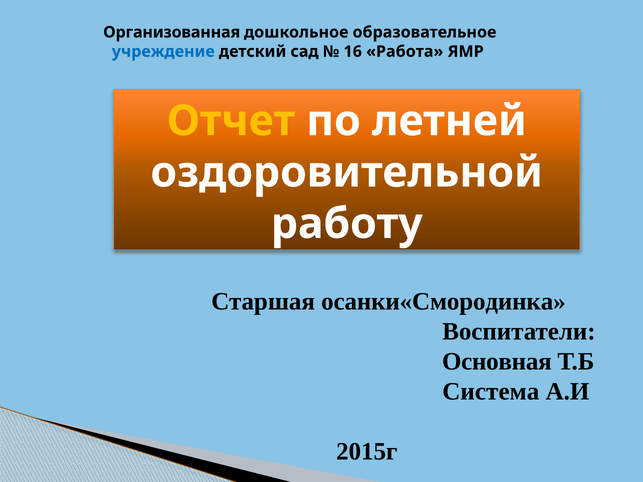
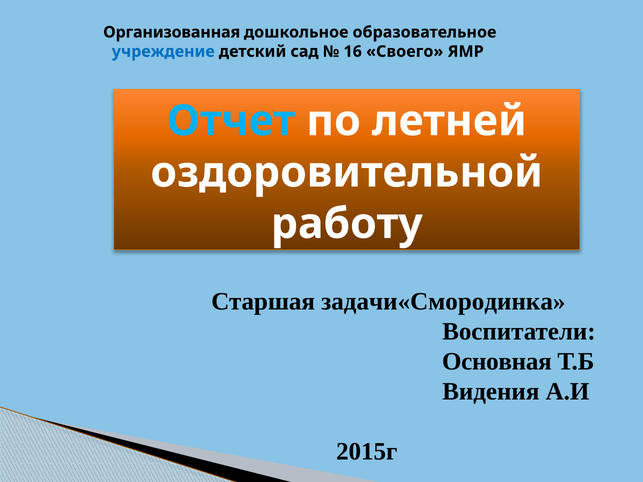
Работа: Работа -> Своего (405, 52)
Отчет colour: yellow -> light blue (231, 121)
осанки«Смородинка: осанки«Смородинка -> задачи«Смородинка (443, 302)
Система: Система -> Видения (491, 392)
